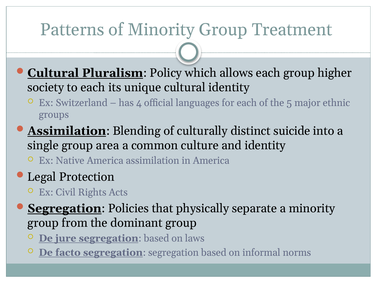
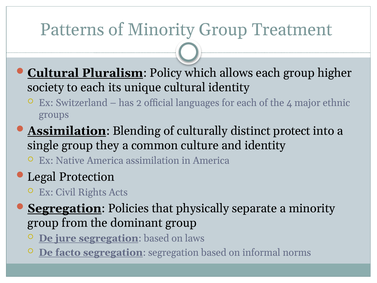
4: 4 -> 2 (139, 103)
5: 5 -> 4 (289, 103)
suicide: suicide -> protect (292, 131)
area: area -> they (108, 145)
